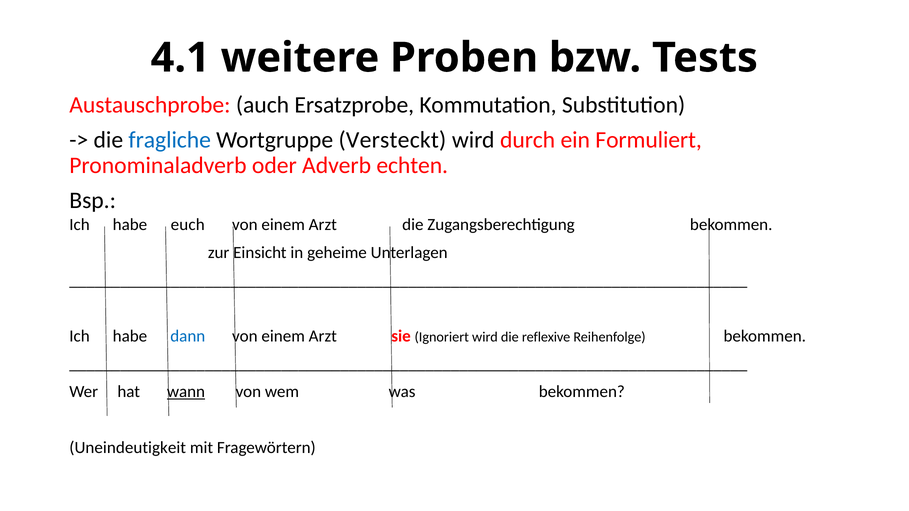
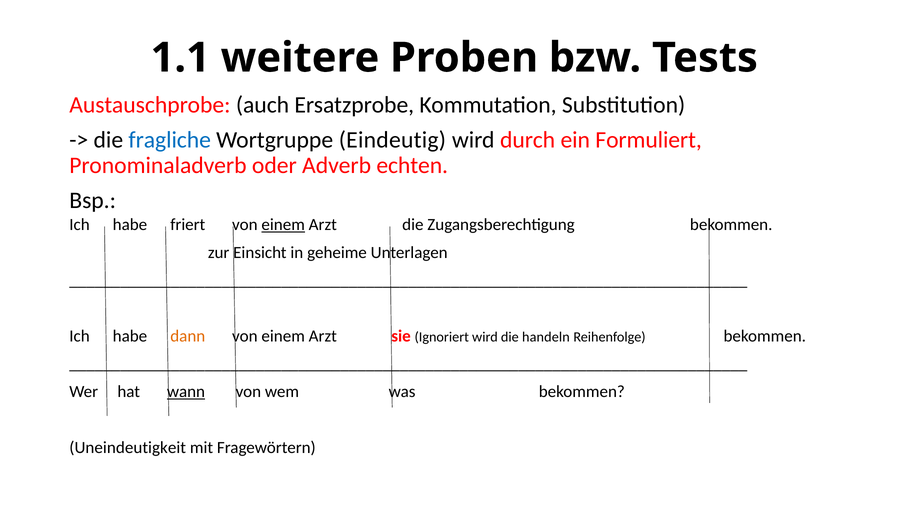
4.1: 4.1 -> 1.1 (180, 58)
Versteckt: Versteckt -> Eindeutig (392, 140)
euch: euch -> friert (188, 225)
einem underline: none -> present (283, 225)
dann colour: blue -> orange (188, 336)
reflexive: reflexive -> handeln (546, 337)
